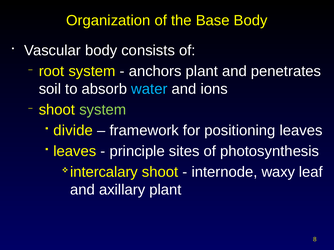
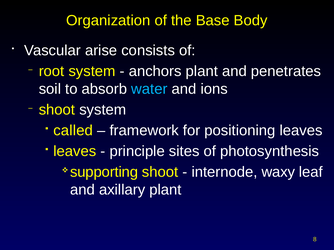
Vascular body: body -> arise (101, 51)
system colour: light green -> white (103, 110)
divide: divide -> called (73, 131)
intercalary: intercalary -> supporting (104, 172)
